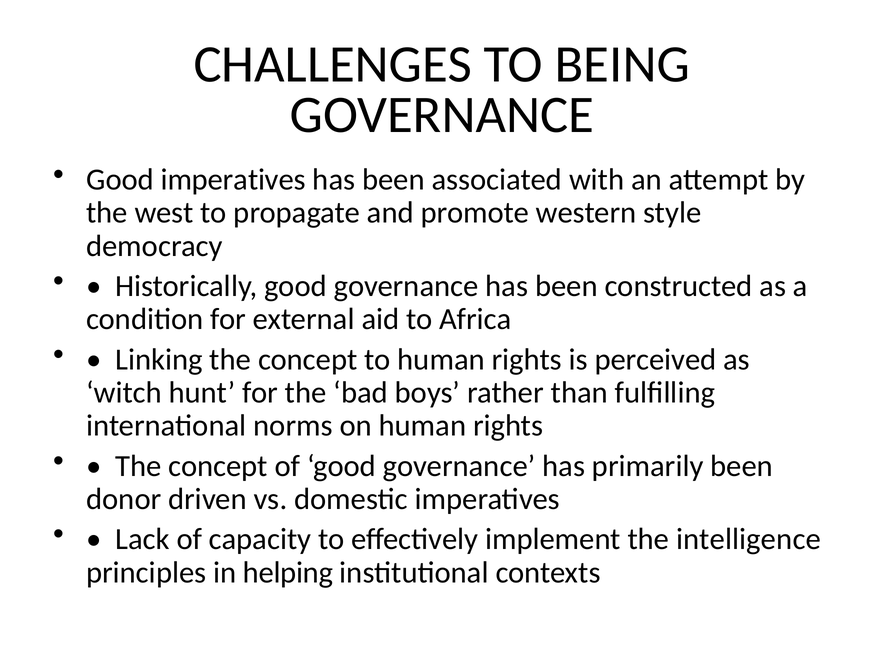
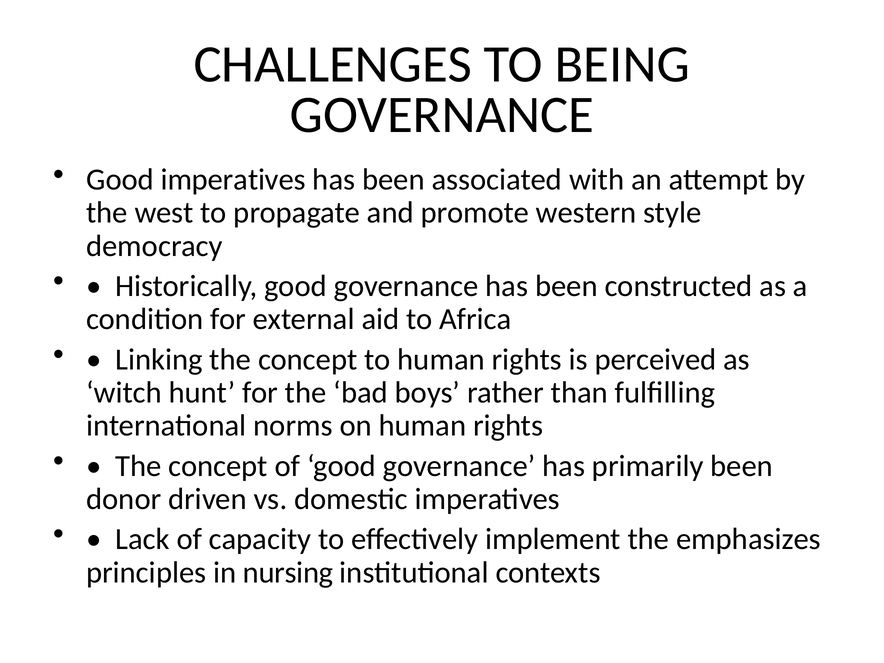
intelligence: intelligence -> emphasizes (749, 539)
helping: helping -> nursing (288, 572)
